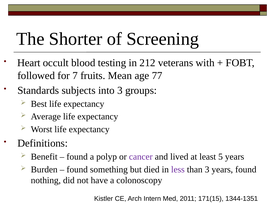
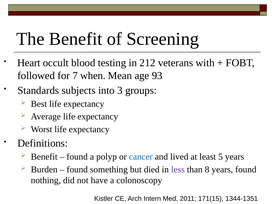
The Shorter: Shorter -> Benefit (76, 39)
fruits: fruits -> when (93, 76)
77: 77 -> 93 (157, 76)
cancer colour: purple -> blue (141, 157)
than 3: 3 -> 8 (207, 169)
